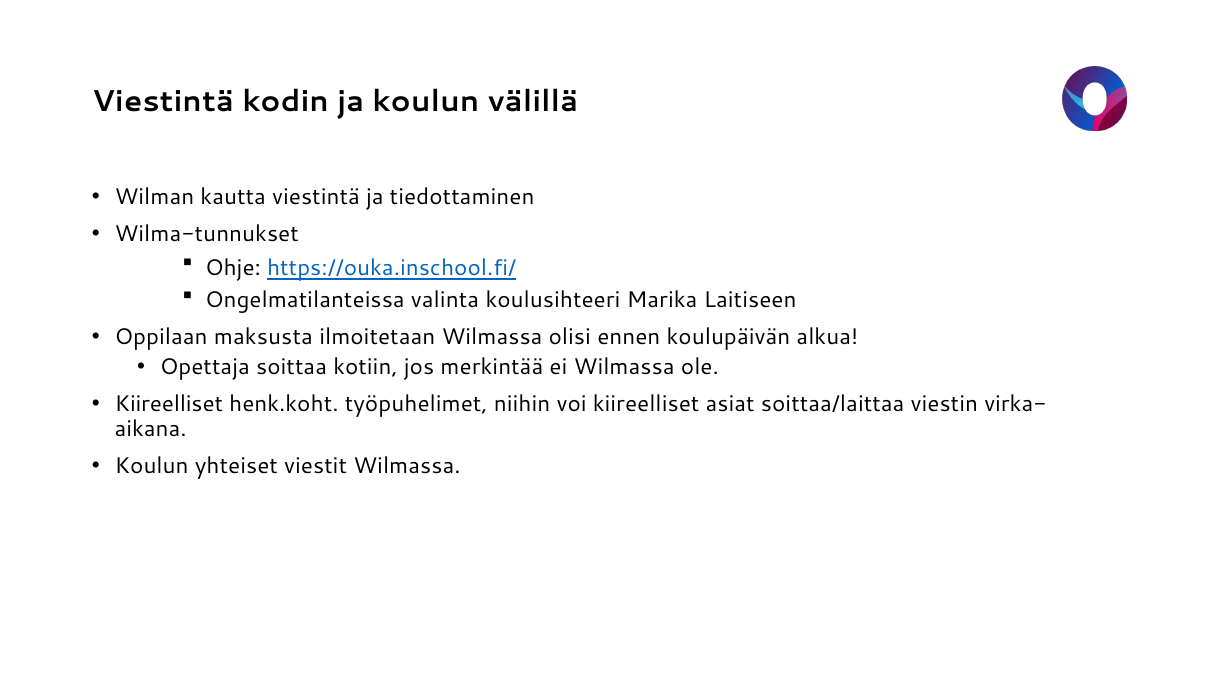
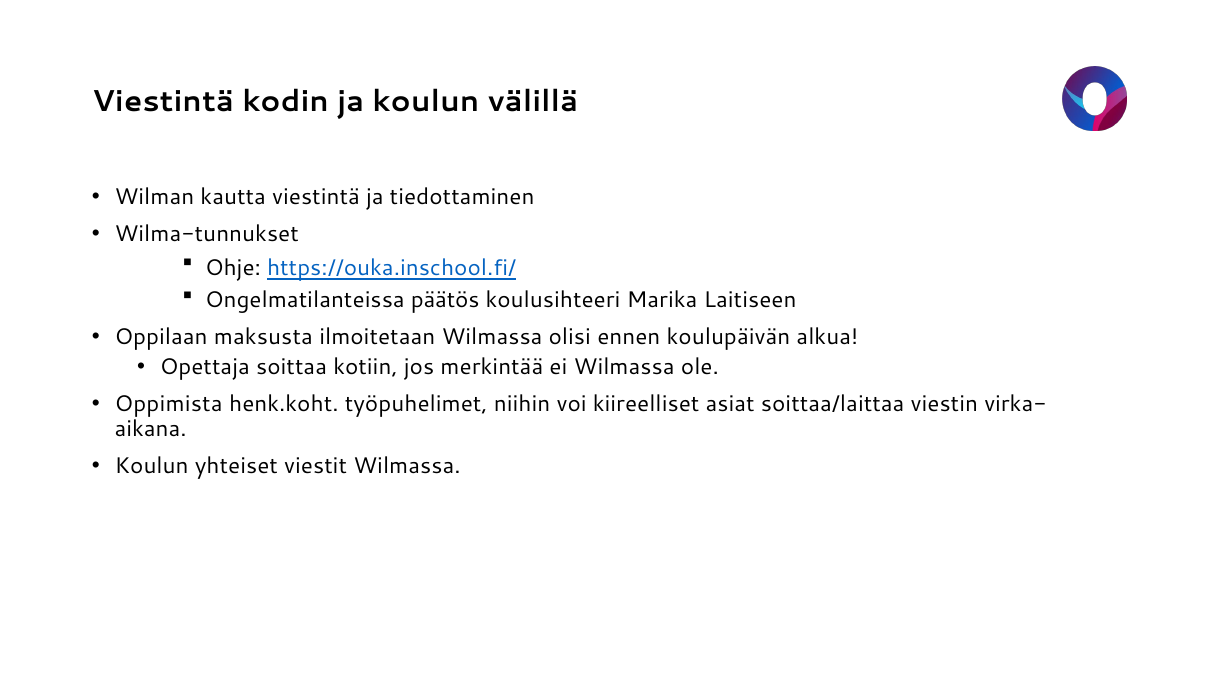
valinta: valinta -> päätös (445, 300)
Kiireelliset: Kiireelliset -> Oppimista (169, 405)
